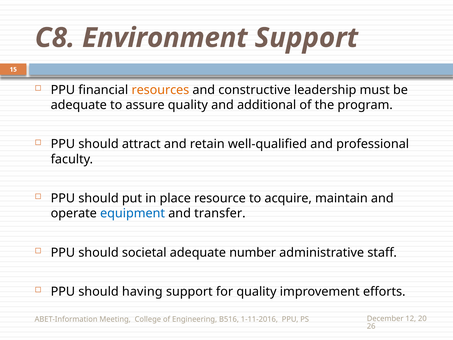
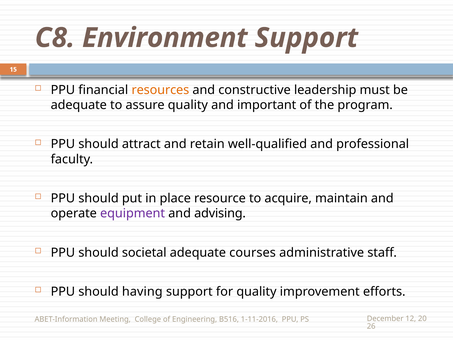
additional: additional -> important (267, 105)
equipment colour: blue -> purple (133, 213)
transfer: transfer -> advising (220, 213)
number: number -> courses (253, 252)
